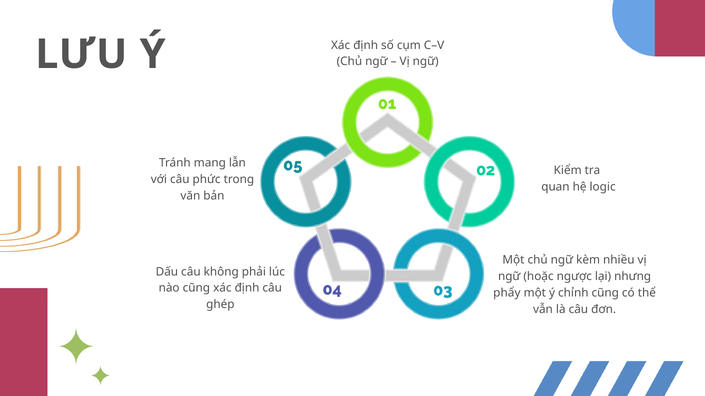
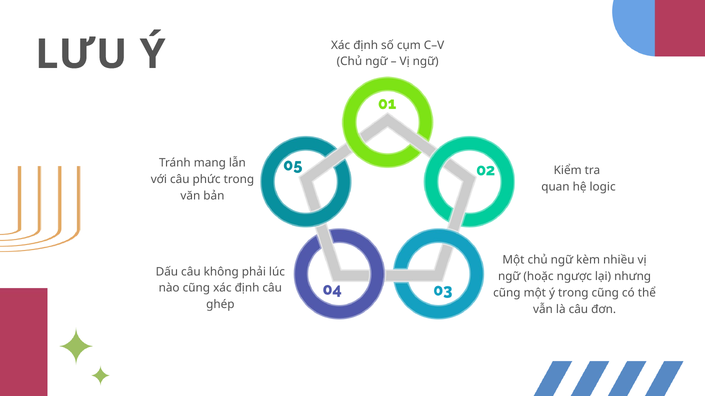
phẩy: phẩy -> cũng (507, 293)
ý chỉnh: chỉnh -> trong (573, 293)
